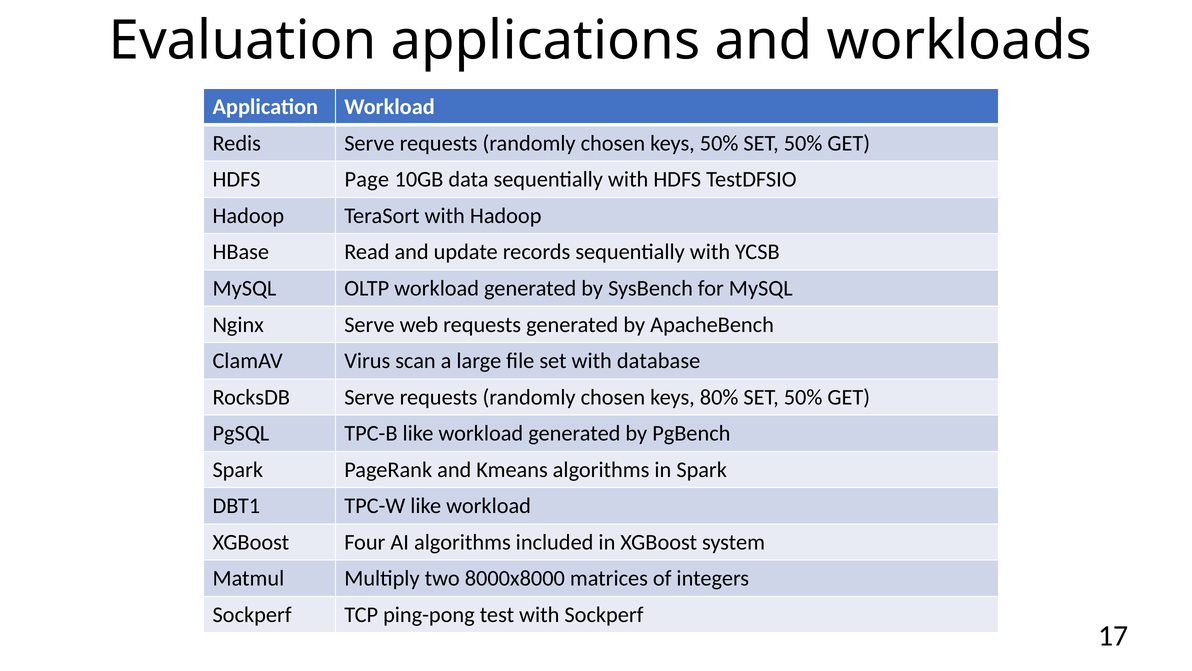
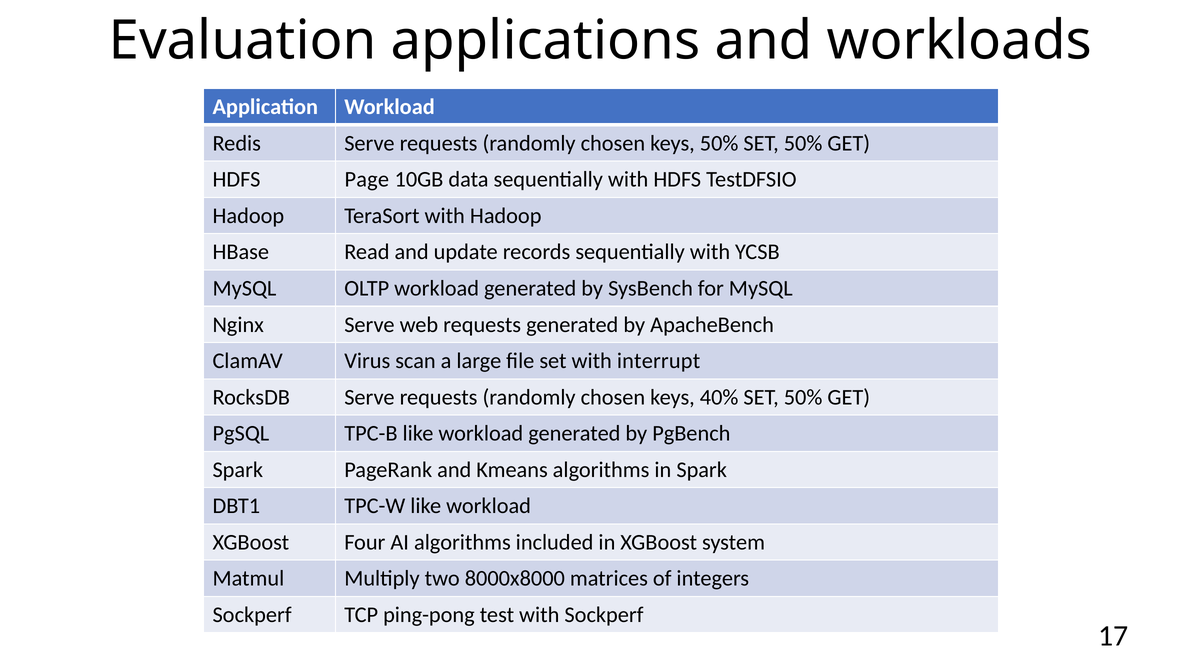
database: database -> interrupt (659, 361)
80%: 80% -> 40% (719, 397)
